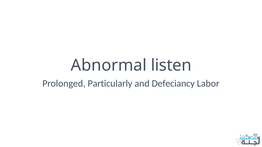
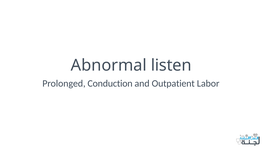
Particularly: Particularly -> Conduction (110, 84)
Defeciancy: Defeciancy -> Outpatient (173, 84)
